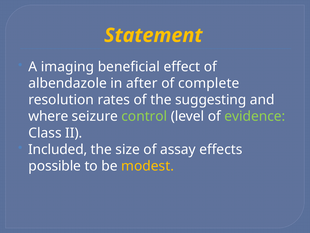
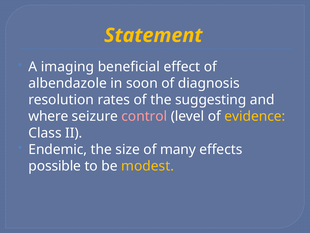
after: after -> soon (142, 83)
complete: complete -> diagnosis (209, 83)
control colour: light green -> pink (144, 116)
evidence colour: light green -> yellow (255, 116)
Included: Included -> Endemic (58, 149)
assay: assay -> many (178, 149)
